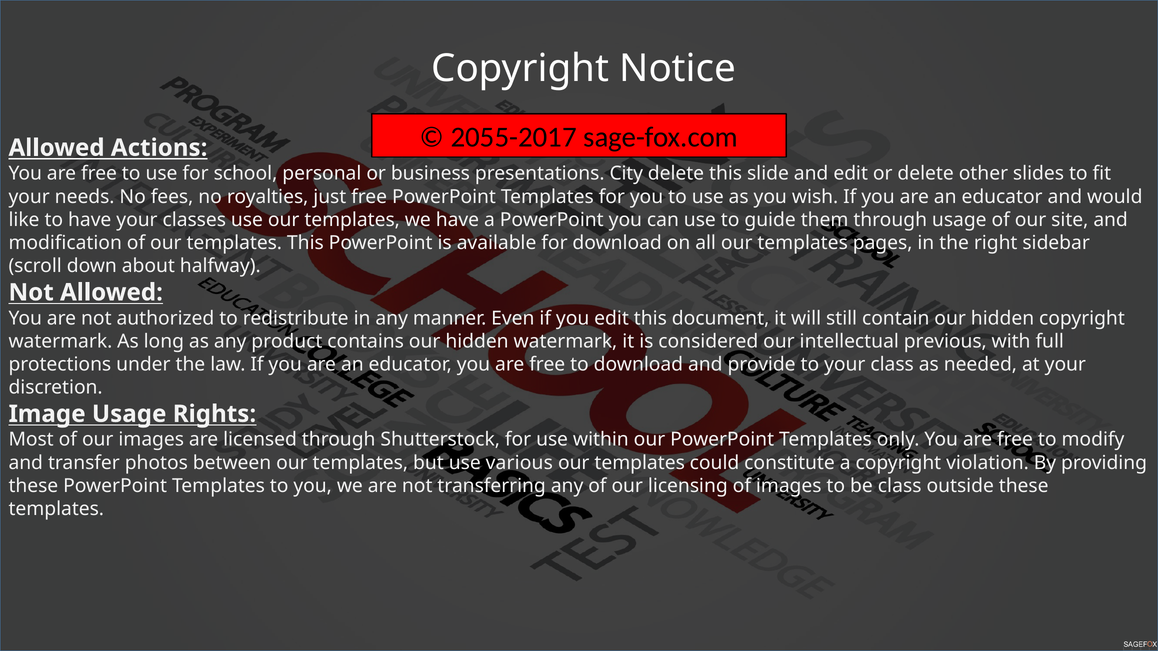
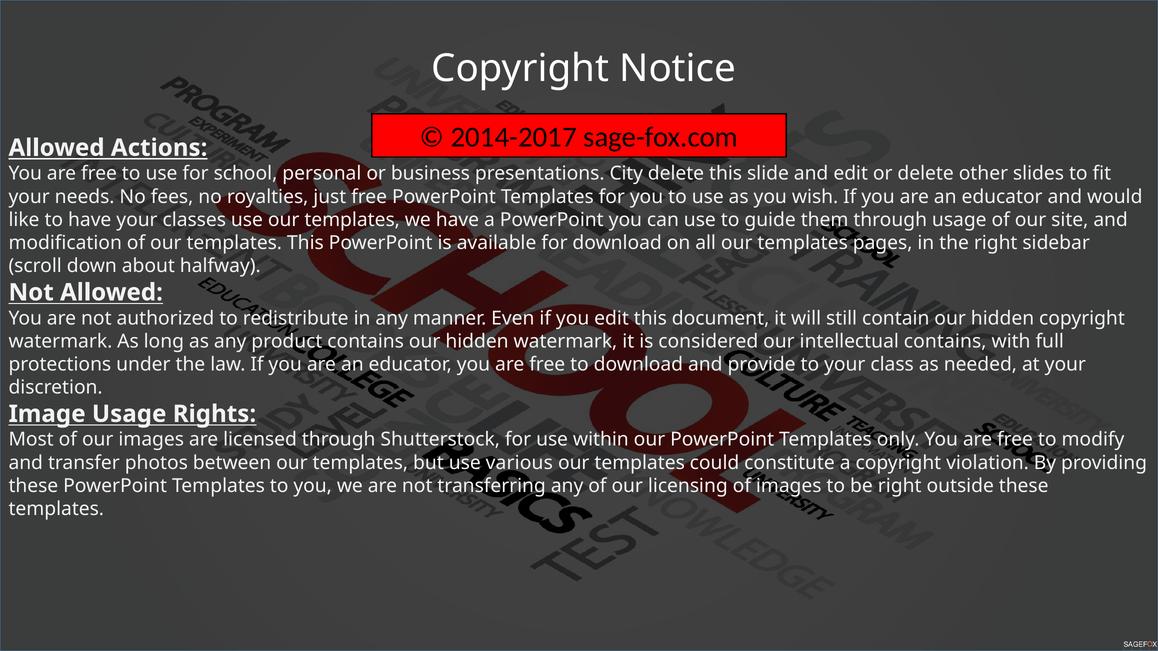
2055-2017: 2055-2017 -> 2014-2017 (514, 137)
intellectual previous: previous -> contains (945, 341)
be class: class -> right (900, 486)
